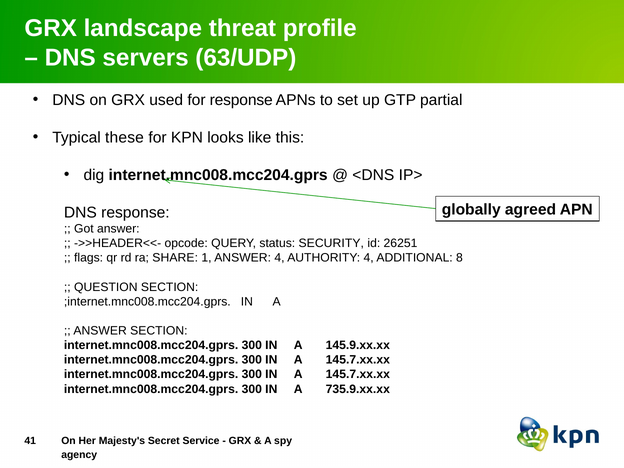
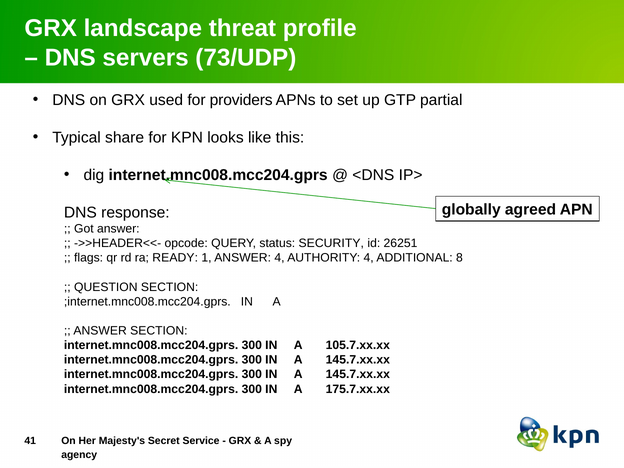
63/UDP: 63/UDP -> 73/UDP (246, 58)
for response: response -> providers (241, 100)
these: these -> share (125, 137)
SHARE: SHARE -> READY (175, 258)
145.9.xx.xx: 145.9.xx.xx -> 105.7.xx.xx (358, 345)
735.9.xx.xx: 735.9.xx.xx -> 175.7.xx.xx (358, 389)
